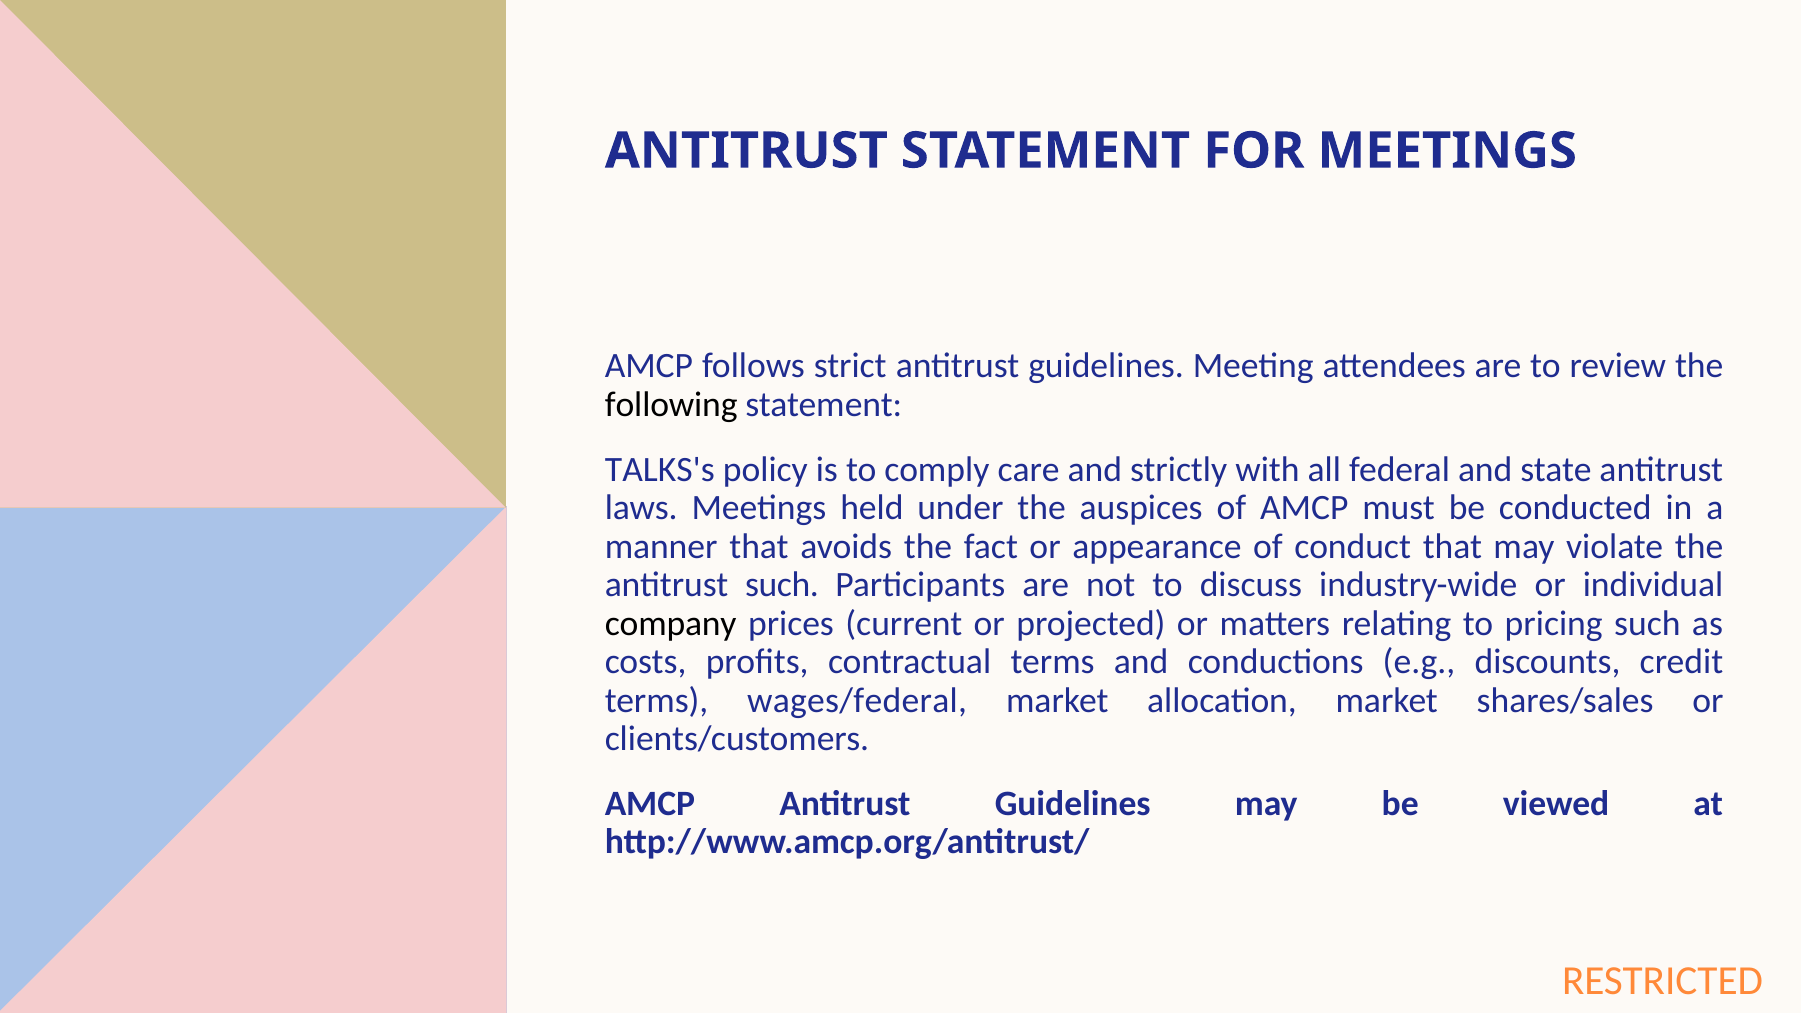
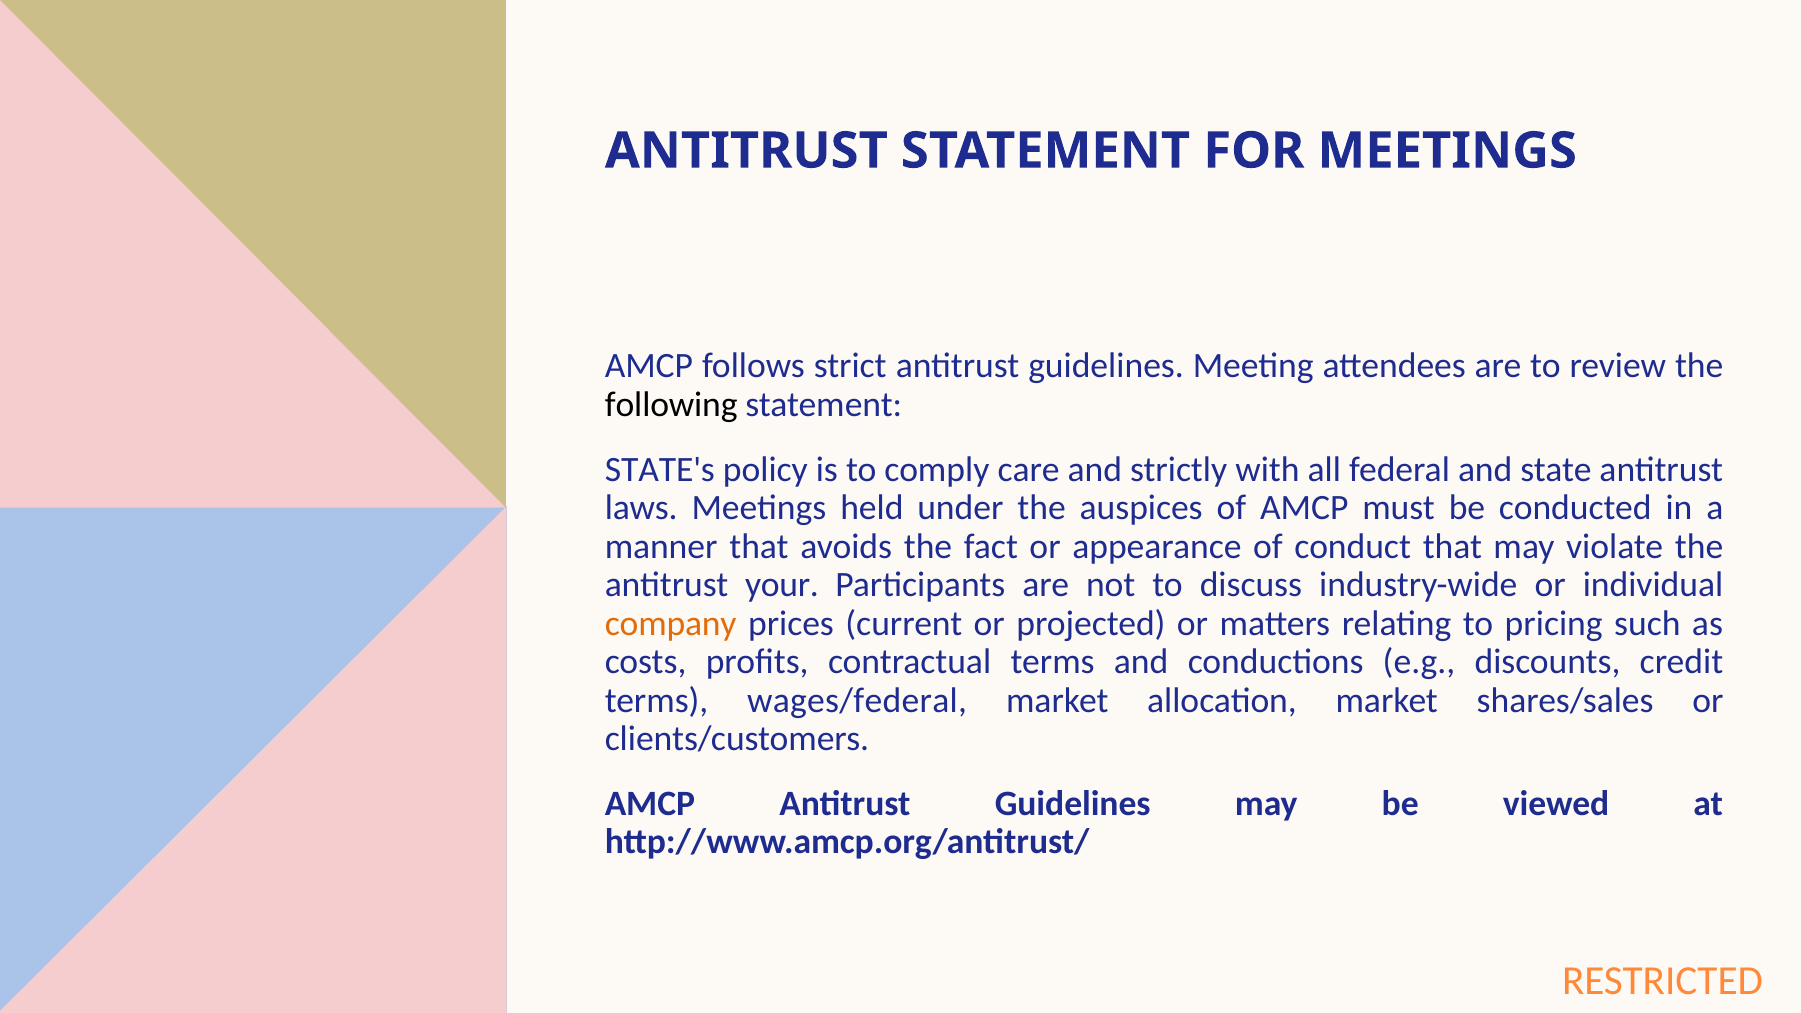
TALKS's: TALKS's -> STATE's (660, 469)
antitrust such: such -> your (782, 585)
company colour: black -> orange (671, 623)
